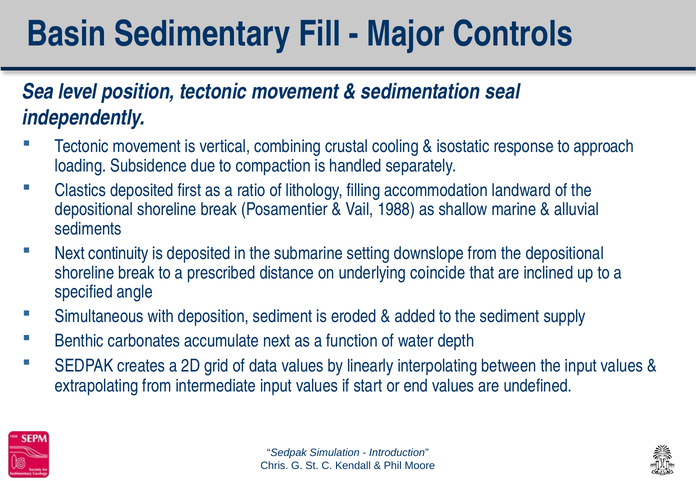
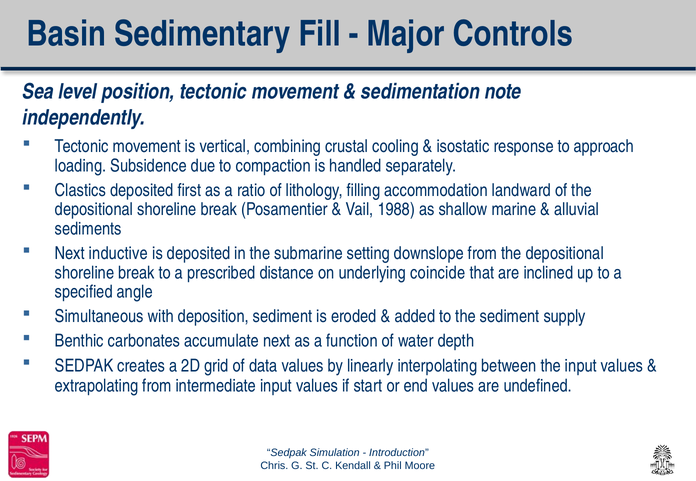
seal: seal -> note (503, 92)
continuity: continuity -> inductive (118, 254)
